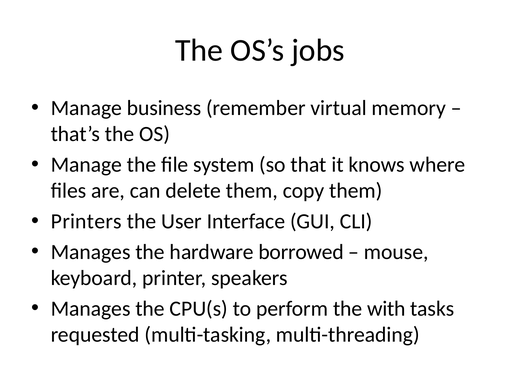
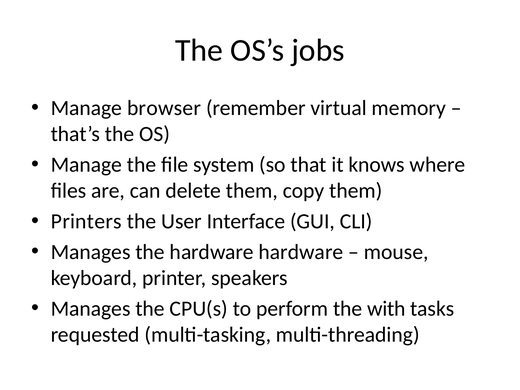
business: business -> browser (164, 108)
hardware borrowed: borrowed -> hardware (301, 252)
